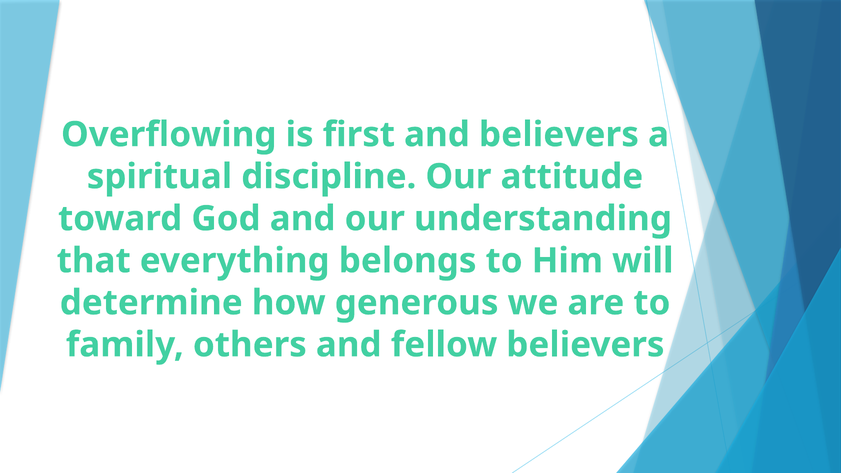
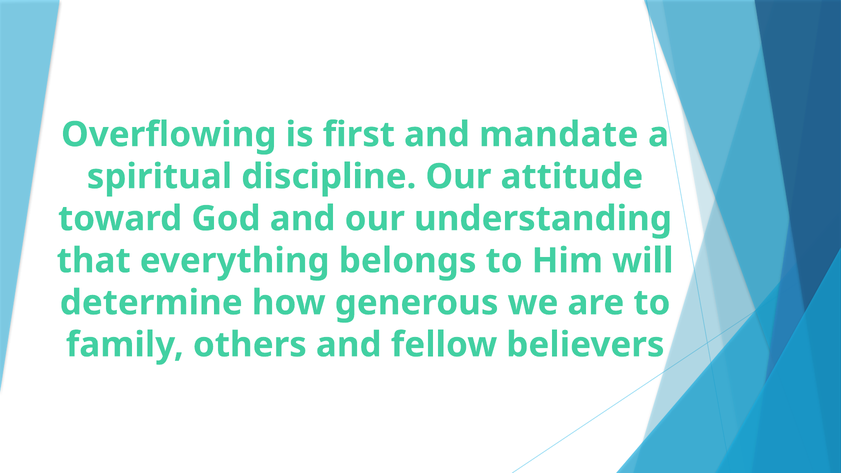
and believers: believers -> mandate (559, 135)
